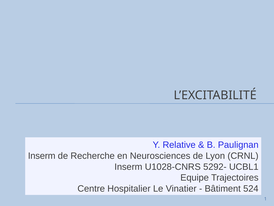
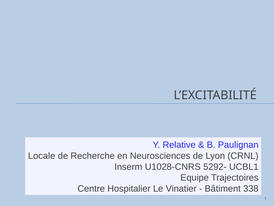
Inserm: Inserm -> Locale (42, 155)
524: 524 -> 338 (251, 188)
